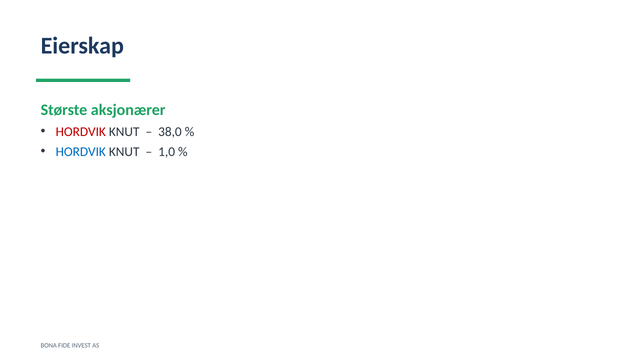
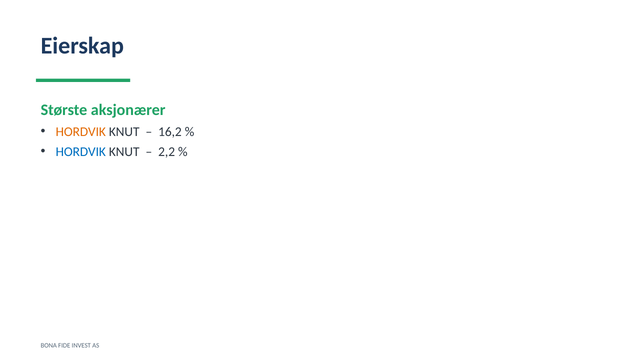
HORDVIK colour: red -> orange (81, 131)
38,0: 38,0 -> 16,2 (170, 131)
1,0: 1,0 -> 2,2 (167, 151)
